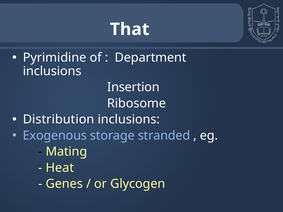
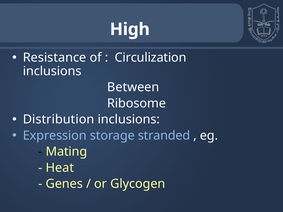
That: That -> High (130, 29)
Pyrimidine: Pyrimidine -> Resistance (55, 58)
Department: Department -> Circulization (151, 58)
Insertion: Insertion -> Between (133, 87)
Exogenous: Exogenous -> Expression (55, 136)
